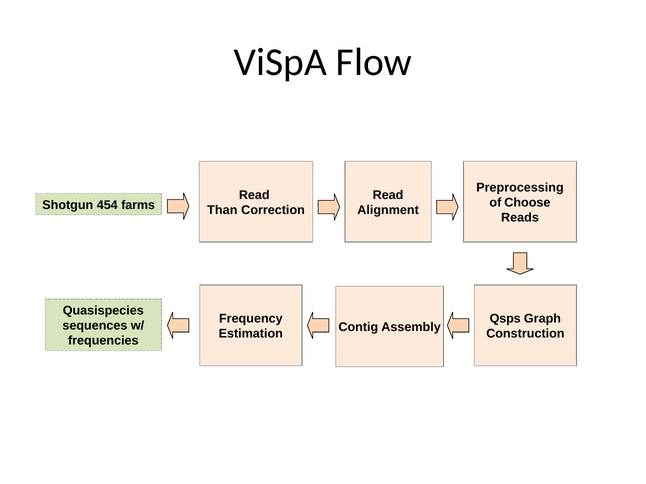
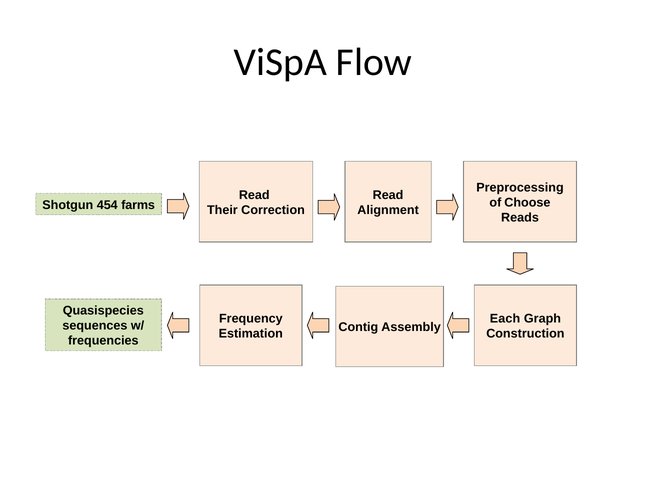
Than: Than -> Their (222, 210)
Qsps: Qsps -> Each (505, 319)
